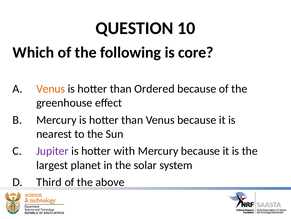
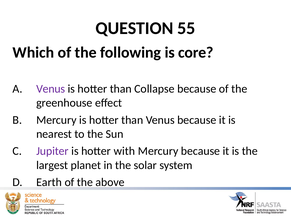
10: 10 -> 55 (186, 28)
Venus colour: orange -> purple (51, 88)
Ordered: Ordered -> Collapse (154, 88)
Third: Third -> Earth (49, 182)
